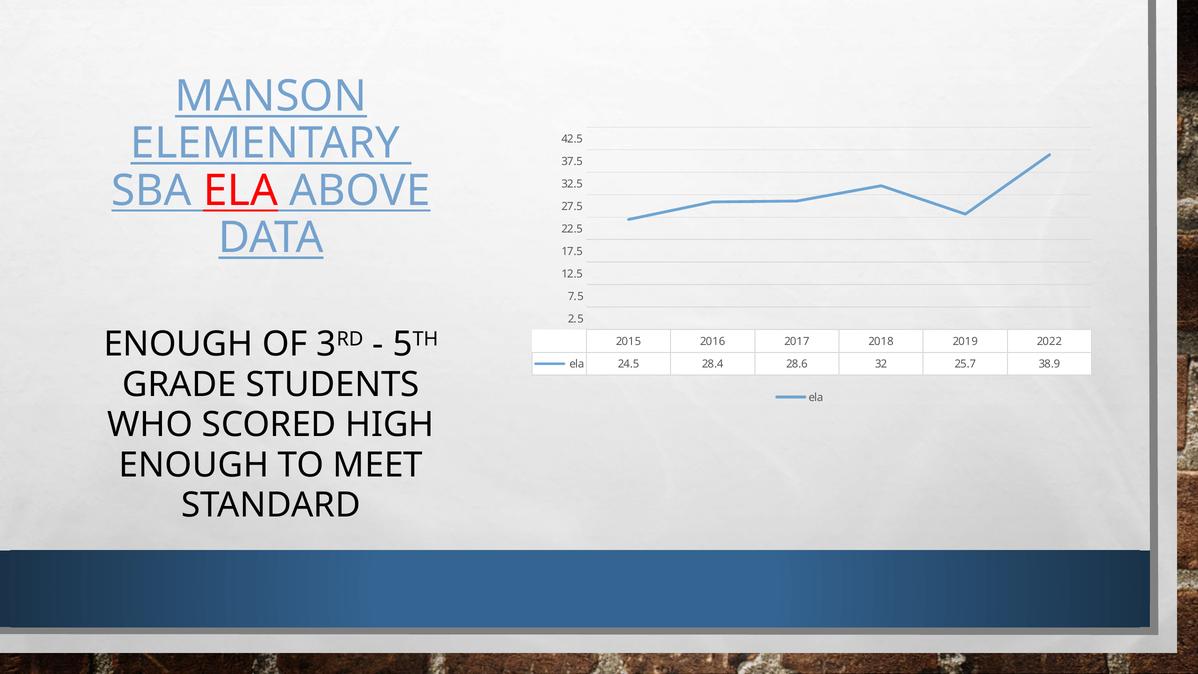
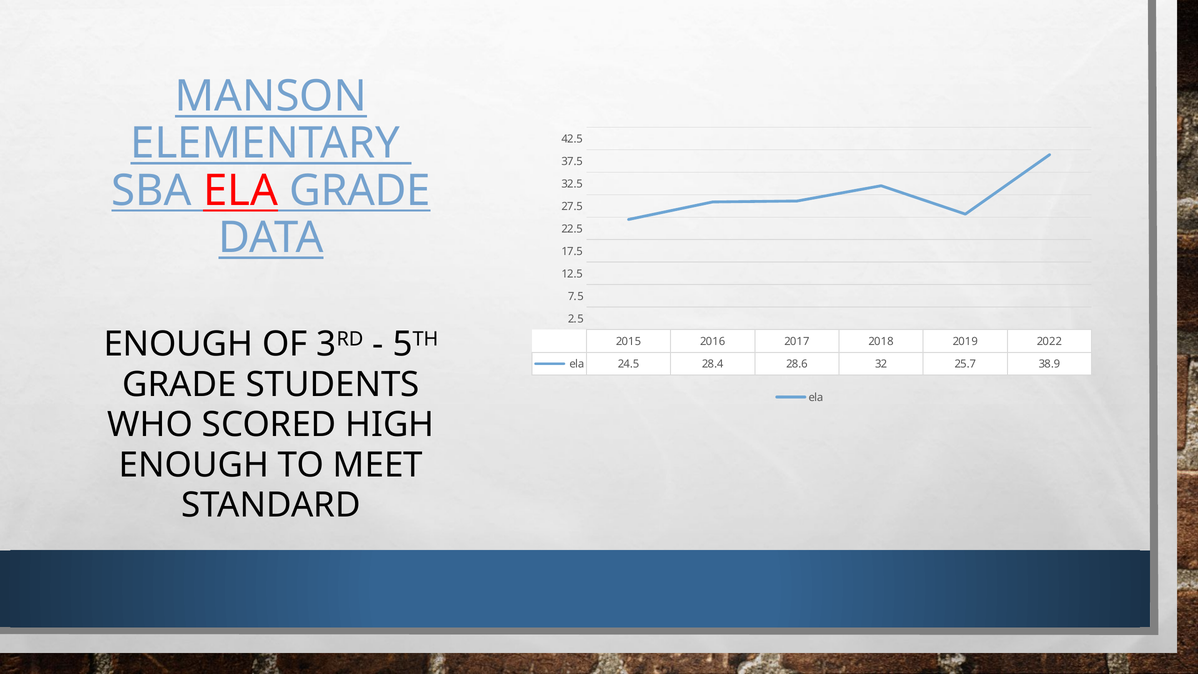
ELA ABOVE: ABOVE -> GRADE (360, 191)
